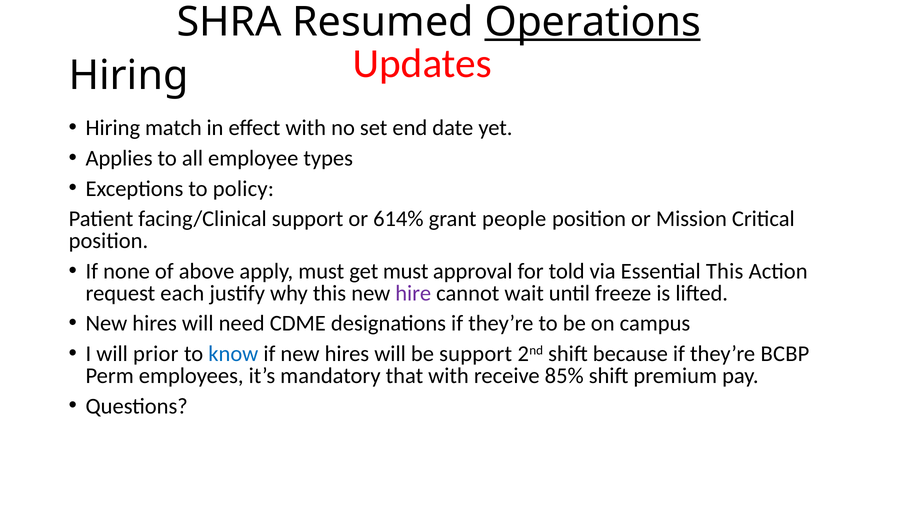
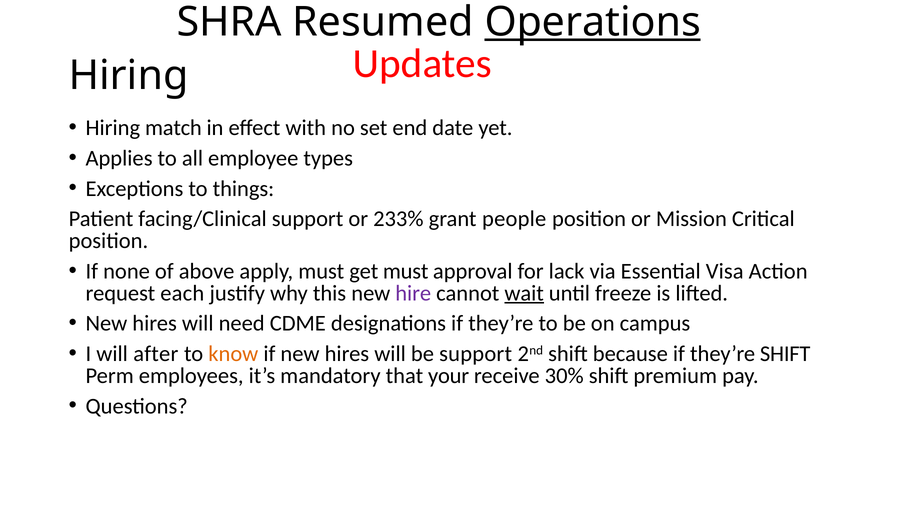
policy: policy -> things (243, 189)
614%: 614% -> 233% (398, 219)
told: told -> lack (567, 271)
Essential This: This -> Visa (725, 271)
wait underline: none -> present (524, 293)
prior: prior -> after (156, 354)
know colour: blue -> orange (233, 354)
they’re BCBP: BCBP -> SHIFT (785, 354)
that with: with -> your (449, 376)
85%: 85% -> 30% (564, 376)
